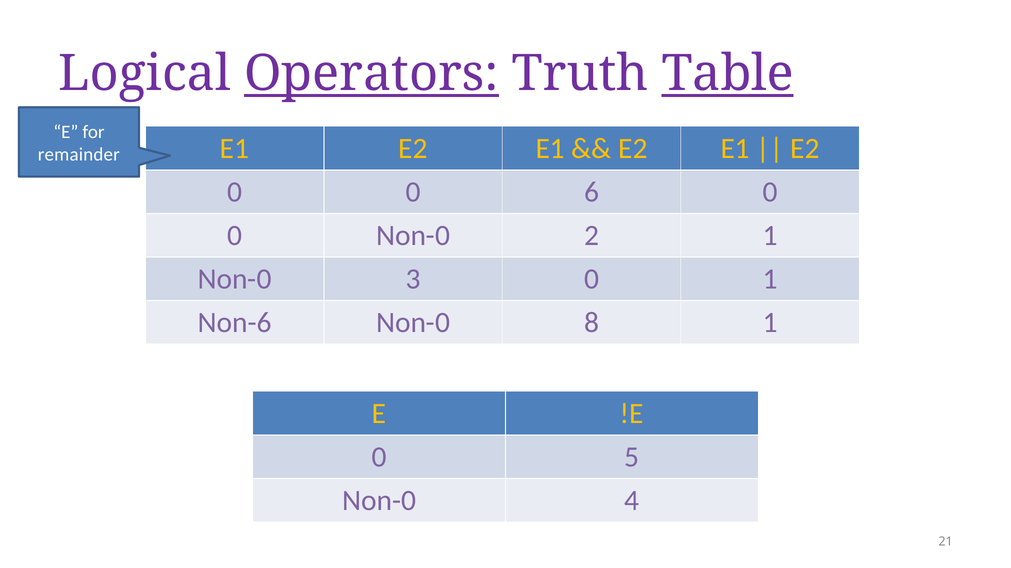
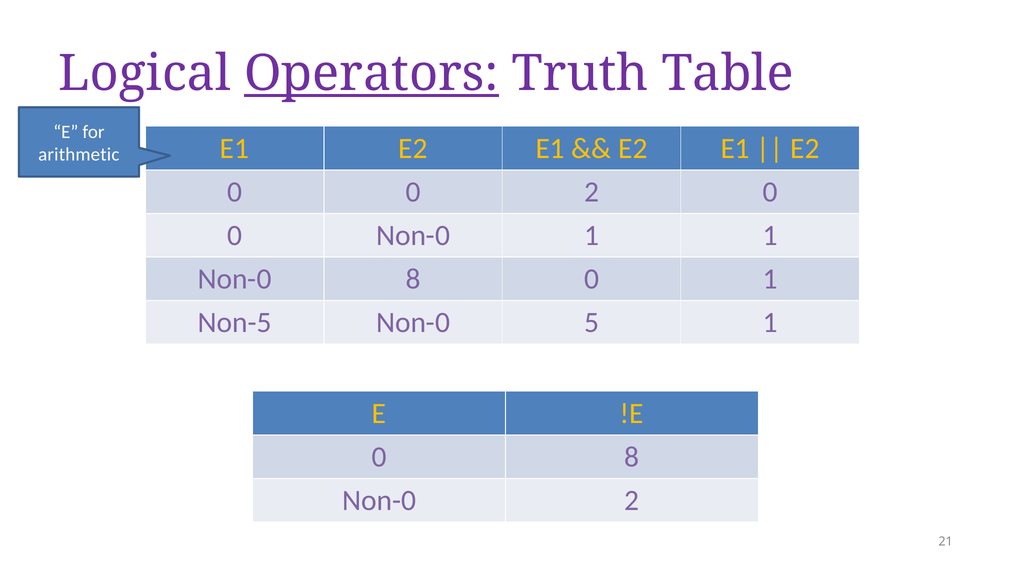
Table underline: present -> none (728, 74)
remainder: remainder -> arithmetic (79, 155)
0 6: 6 -> 2 (592, 192)
Non-0 2: 2 -> 1 (592, 236)
Non-0 3: 3 -> 8 (413, 279)
Non-6: Non-6 -> Non-5 (235, 323)
8: 8 -> 5 (592, 323)
0 5: 5 -> 8 (632, 458)
Non-0 4: 4 -> 2 (632, 501)
